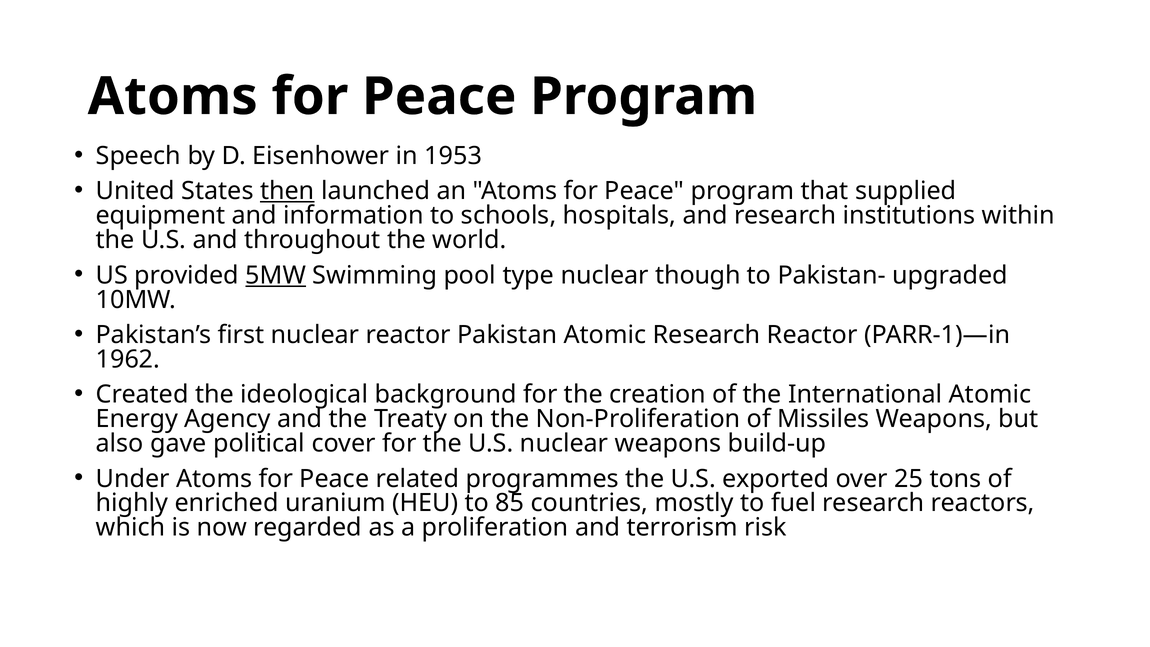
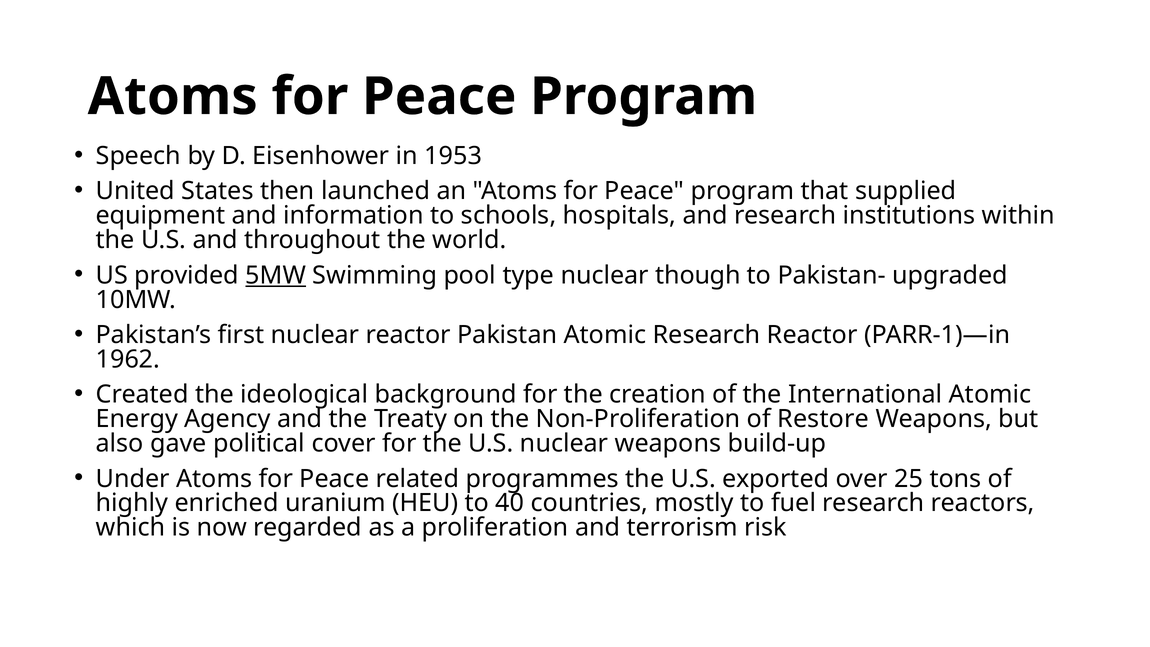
then underline: present -> none (287, 191)
Missiles: Missiles -> Restore (823, 419)
85: 85 -> 40 (510, 503)
